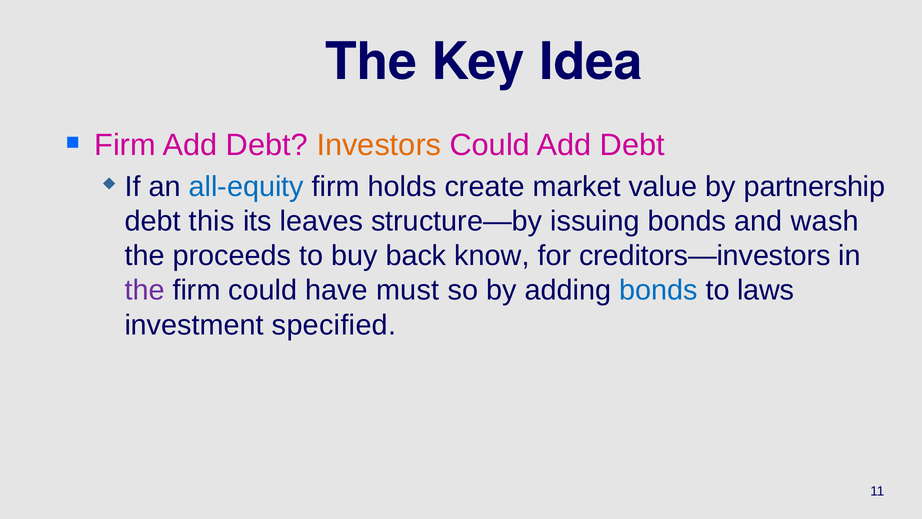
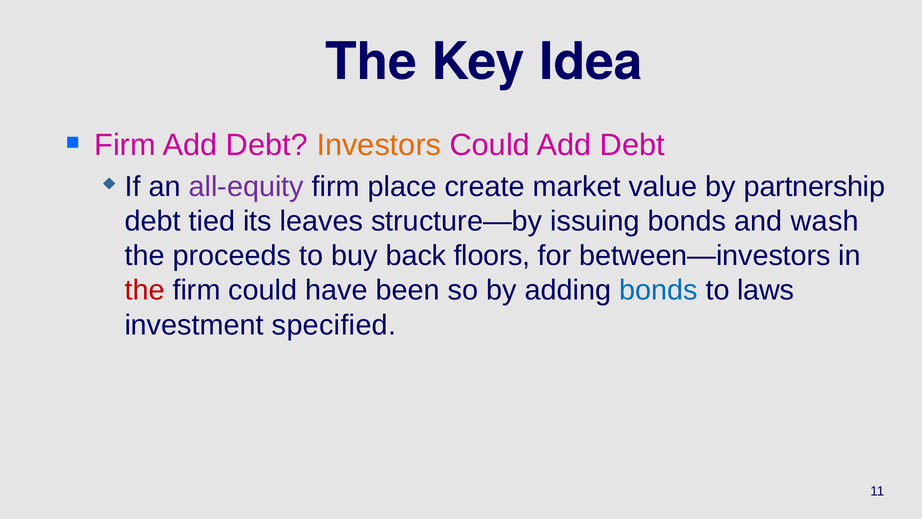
all-equity colour: blue -> purple (246, 186)
holds: holds -> place (402, 186)
this: this -> tied (212, 221)
know: know -> floors (492, 256)
creditors—investors: creditors—investors -> between—investors (705, 256)
the colour: purple -> red (145, 290)
must: must -> been (408, 290)
